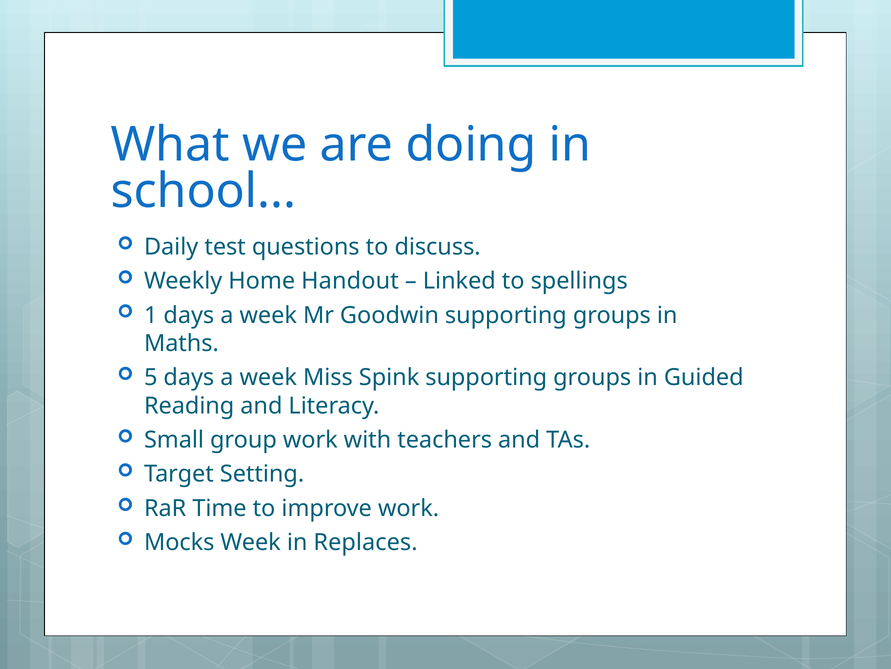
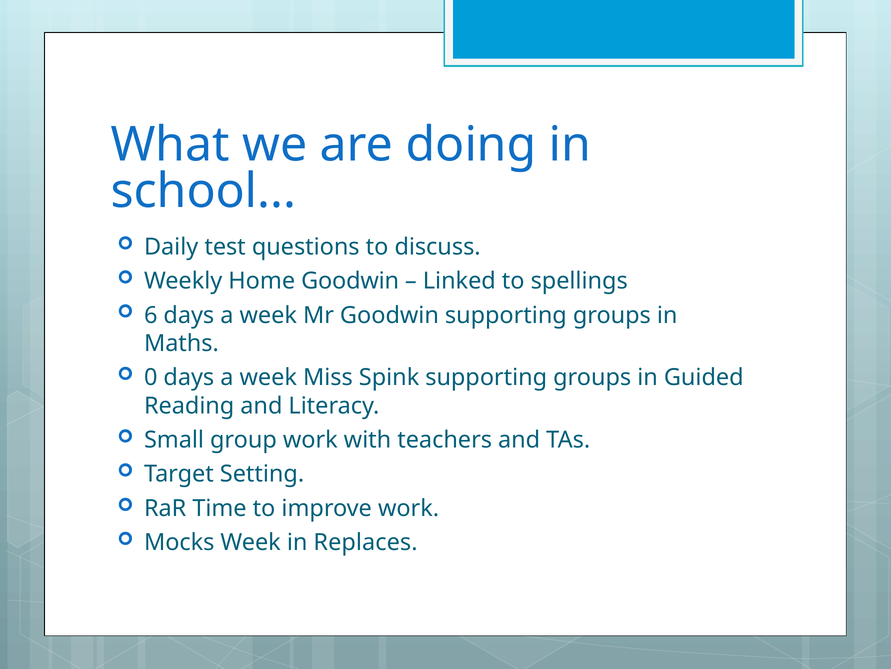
Home Handout: Handout -> Goodwin (350, 281)
1: 1 -> 6 (151, 315)
5: 5 -> 0 (151, 377)
